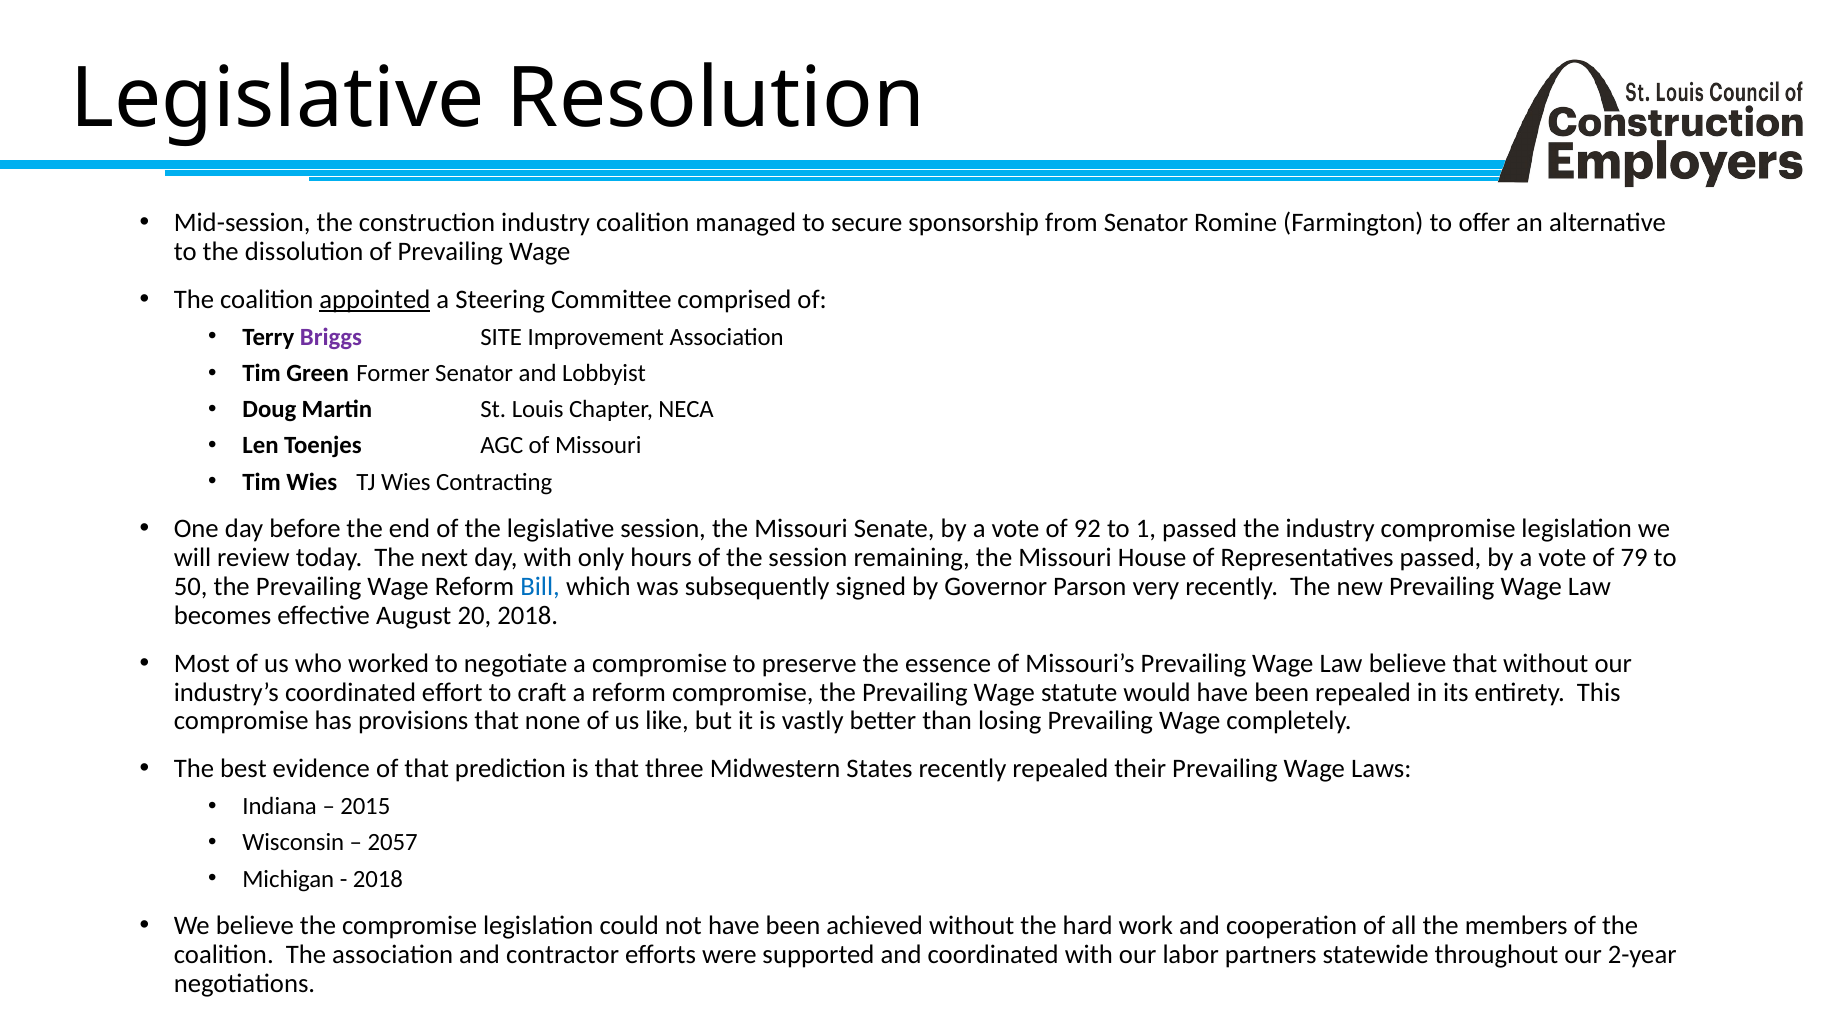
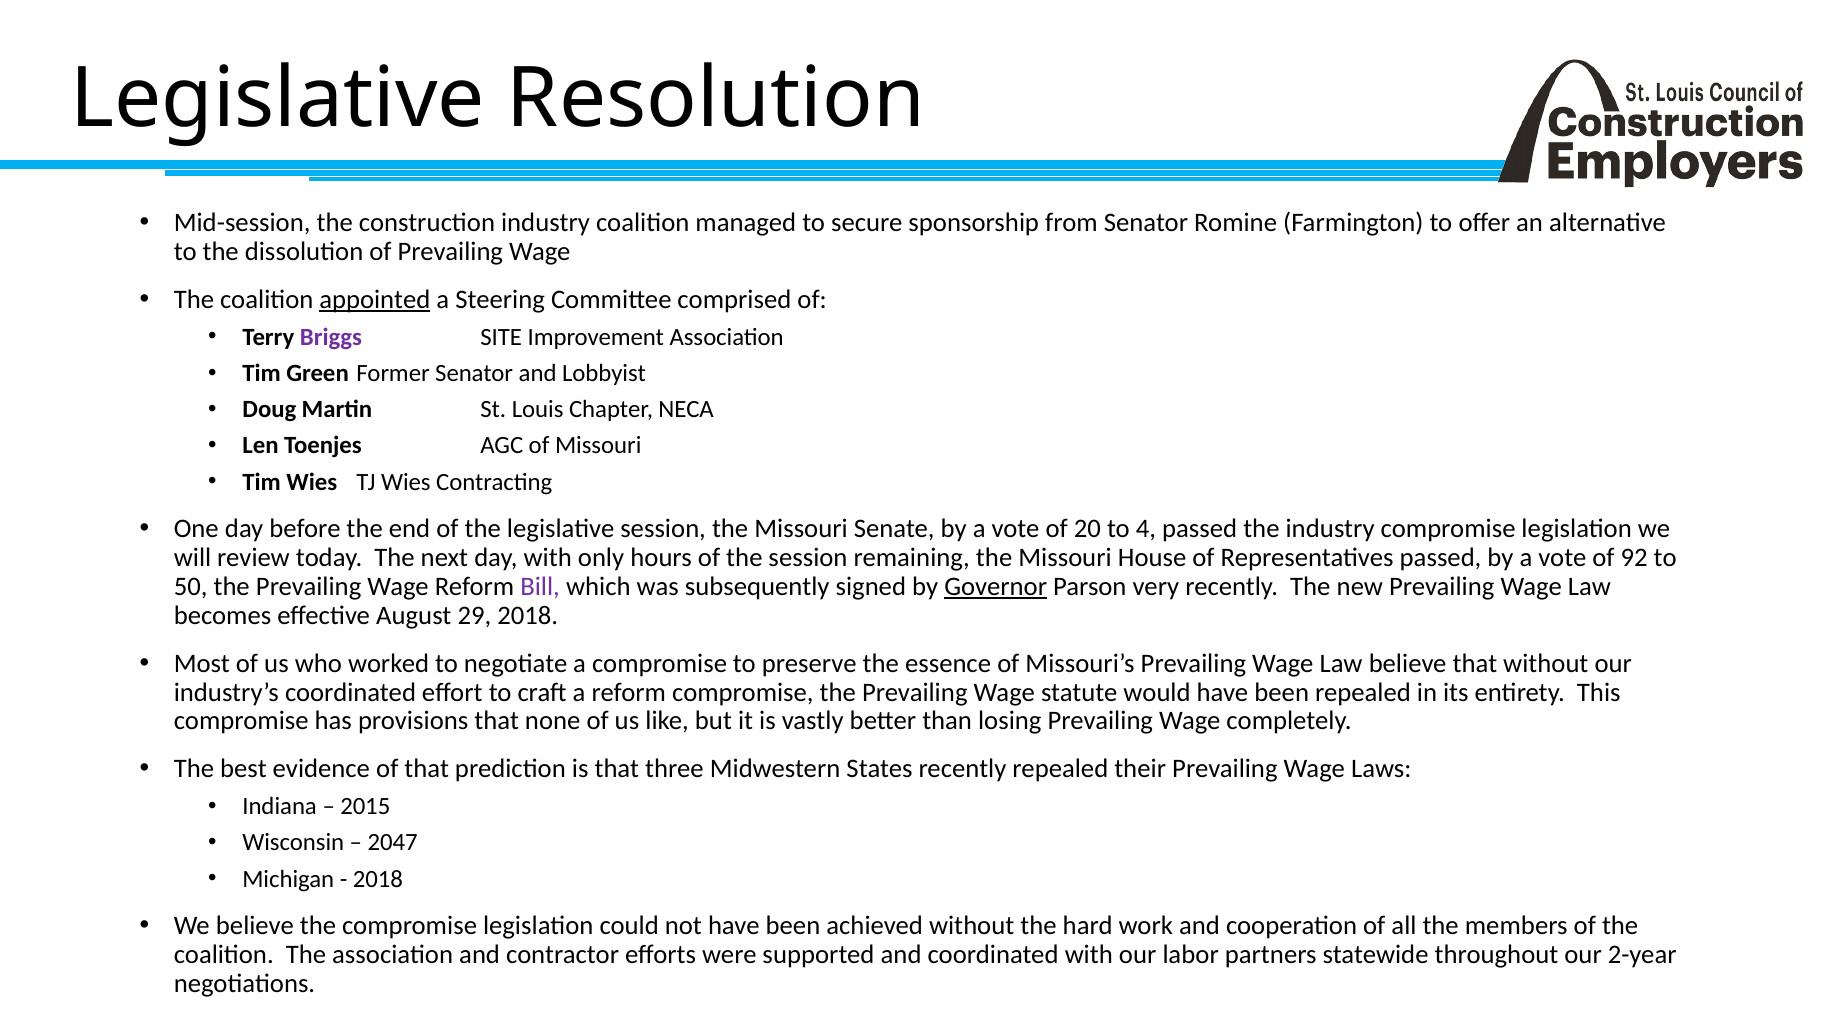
92: 92 -> 20 (1087, 529)
1: 1 -> 4 (1146, 529)
79: 79 -> 92 (1634, 558)
Bill colour: blue -> purple (540, 587)
Governor underline: none -> present (996, 587)
20: 20 -> 29 (474, 616)
2057: 2057 -> 2047 (393, 843)
